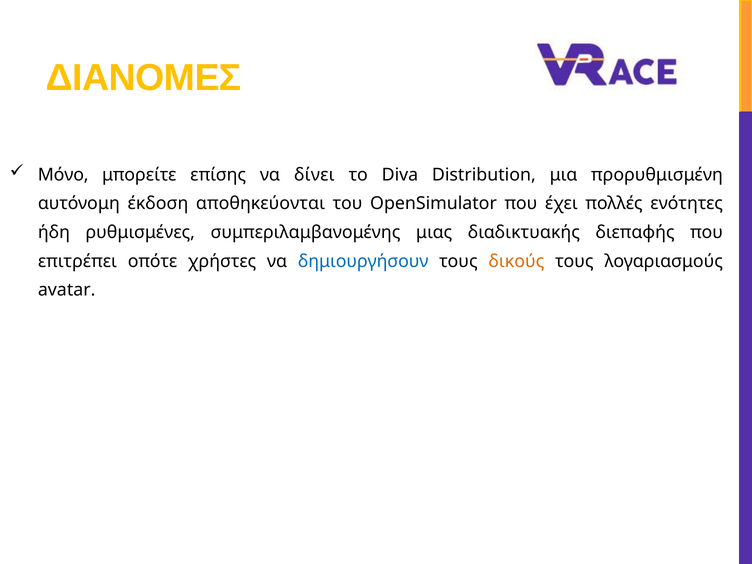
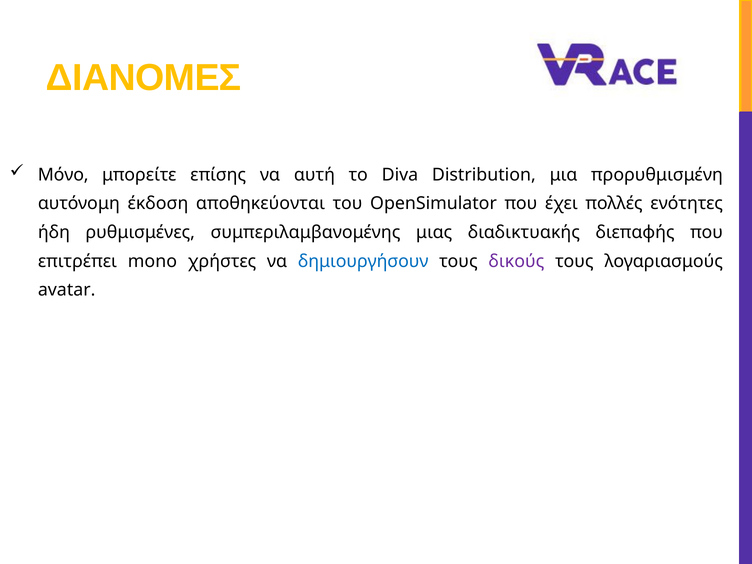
δίνει: δίνει -> αυτή (314, 175)
οπότε: οπότε -> mono (152, 261)
δικούς colour: orange -> purple (516, 261)
